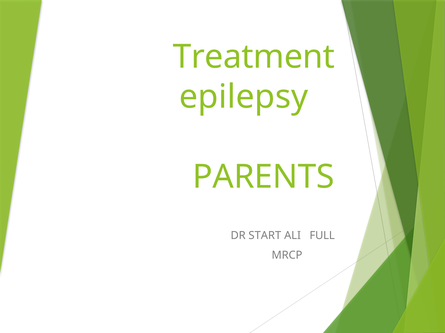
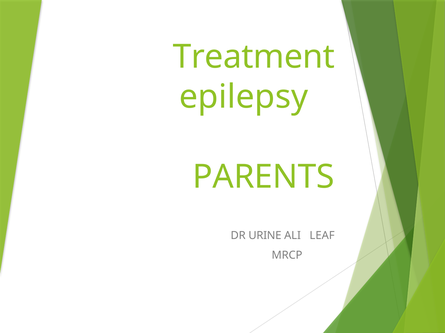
START: START -> URINE (265, 236)
FULL: FULL -> LEAF (322, 236)
